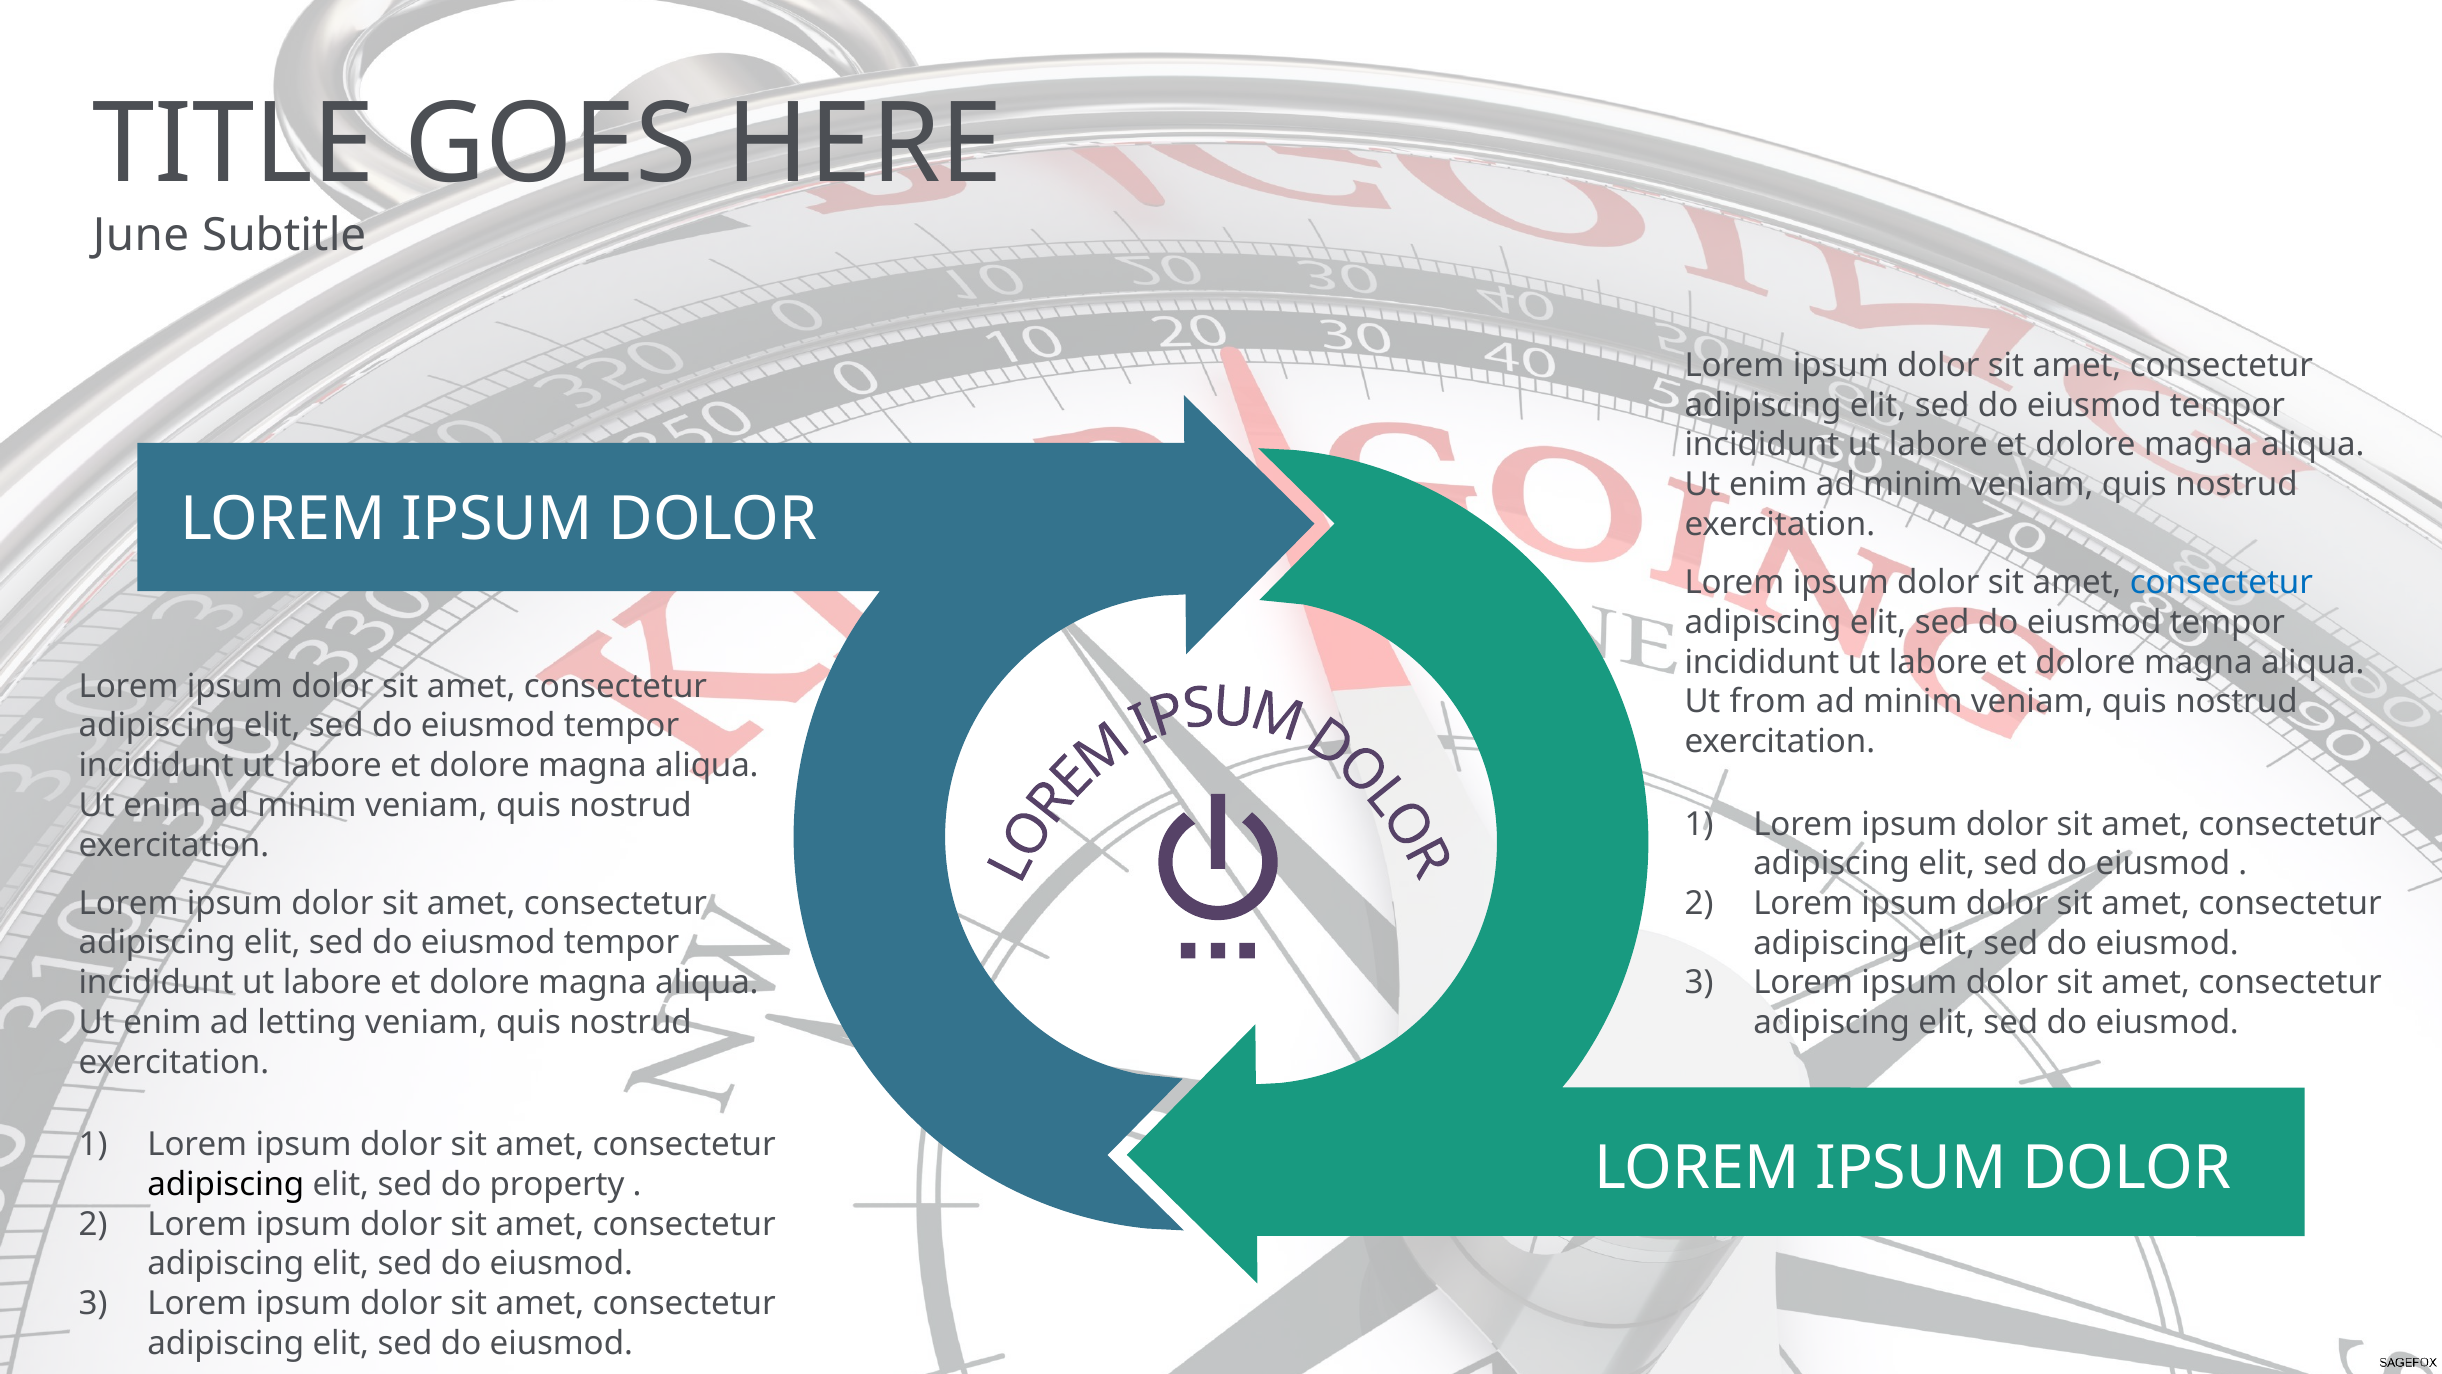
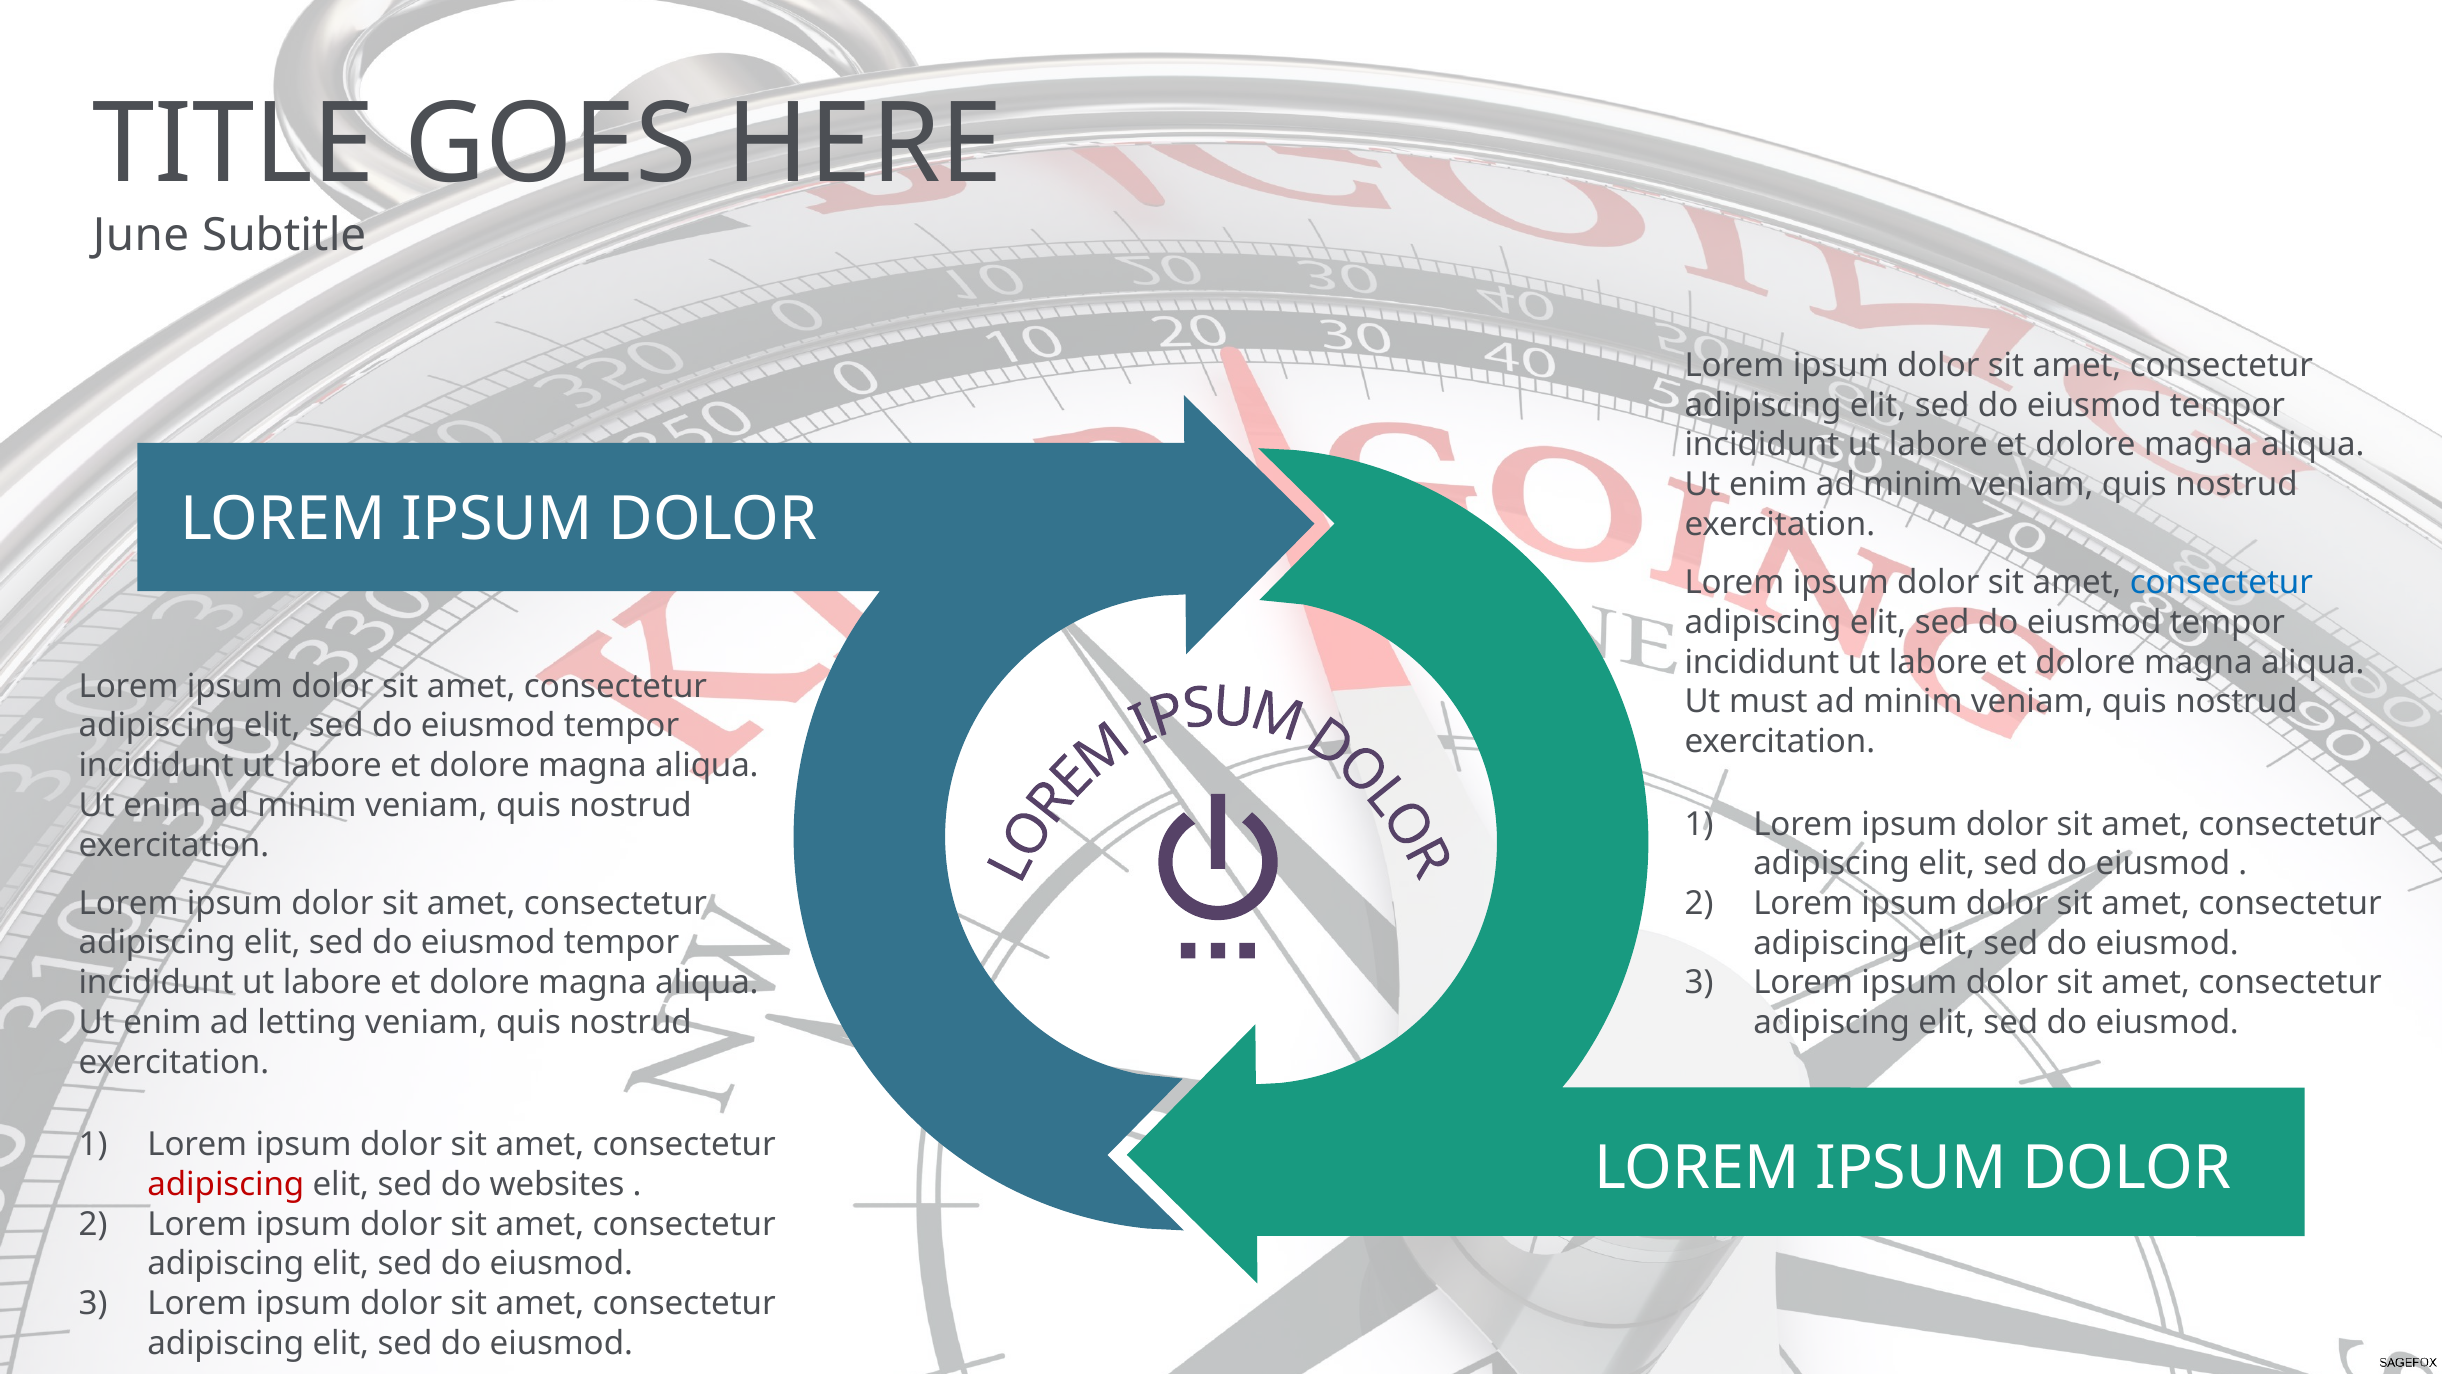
from: from -> must (1768, 702)
adipiscing colour: black -> red (226, 1184)
property: property -> websites (557, 1184)
